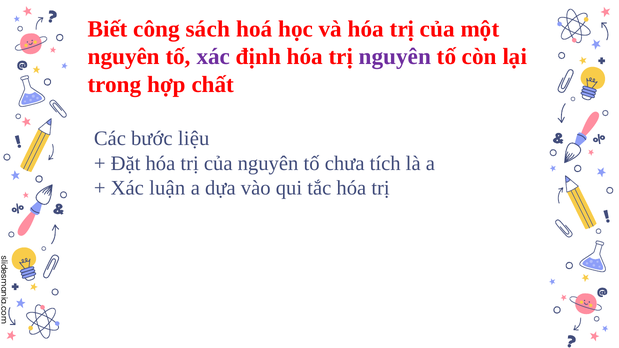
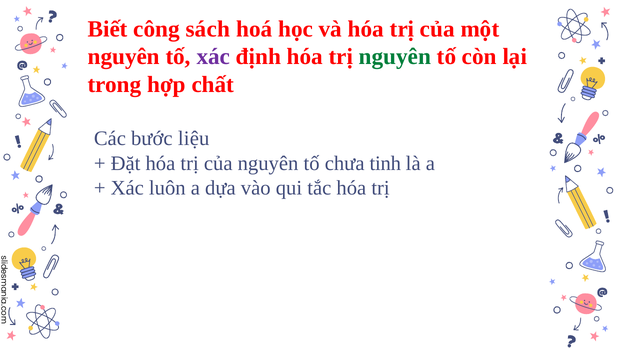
nguyên colour: purple -> green (395, 57)
tích: tích -> tinh (385, 164)
luận: luận -> luôn (167, 188)
